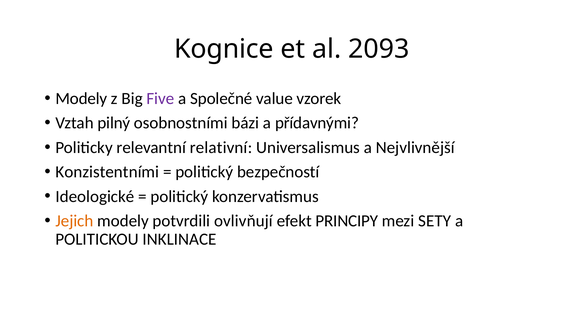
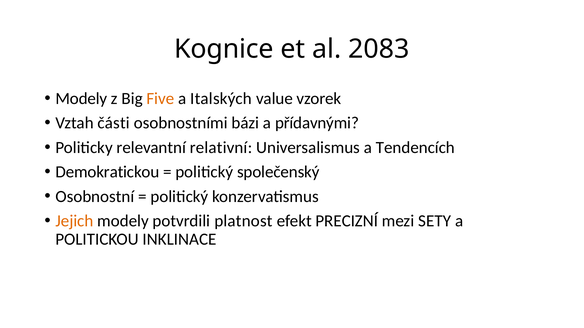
2093: 2093 -> 2083 (379, 49)
Five colour: purple -> orange (160, 99)
Společné: Společné -> Italských (221, 99)
pilný: pilný -> části (114, 123)
Nejvlivnější: Nejvlivnější -> Tendencích (415, 148)
Konzistentními: Konzistentními -> Demokratickou (107, 172)
bezpečností: bezpečností -> společenský (278, 172)
Ideologické: Ideologické -> Osobnostní (95, 197)
ovlivňují: ovlivňují -> platnost (243, 221)
PRINCIPY: PRINCIPY -> PRECIZNÍ (347, 221)
